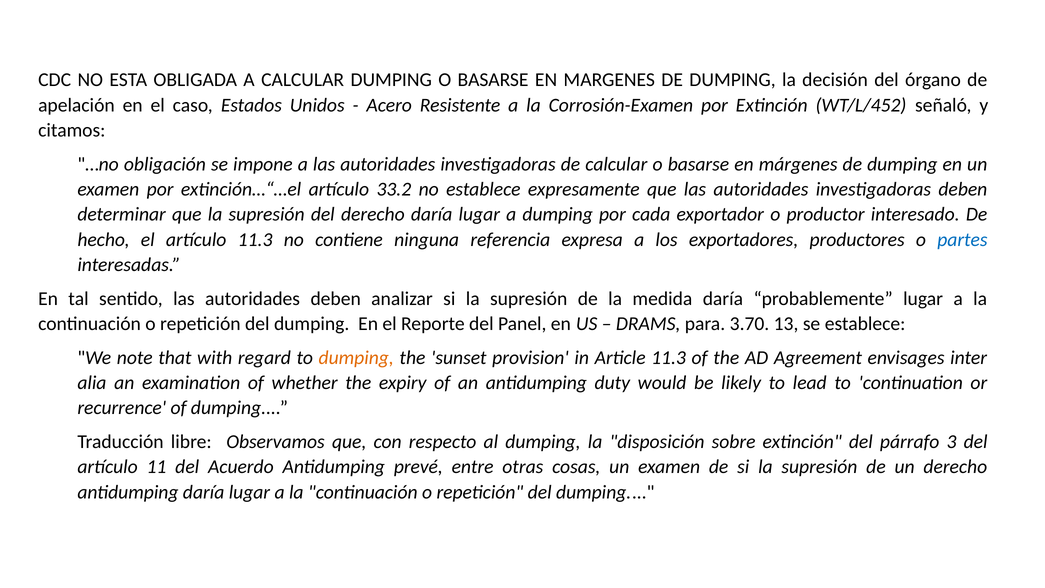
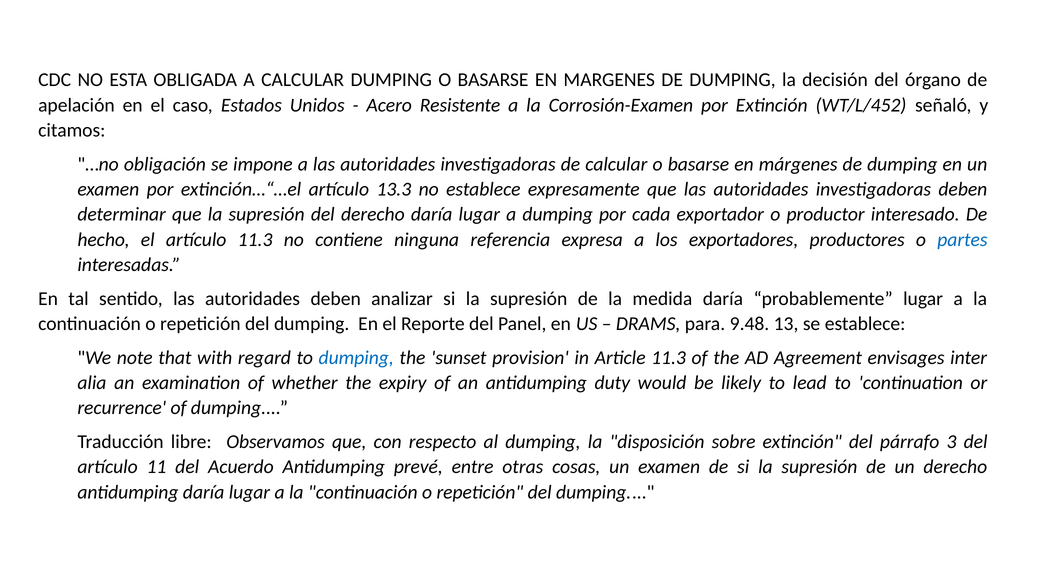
33.2: 33.2 -> 13.3 (394, 189)
3.70: 3.70 -> 9.48 (750, 324)
dumping colour: orange -> blue (356, 358)
